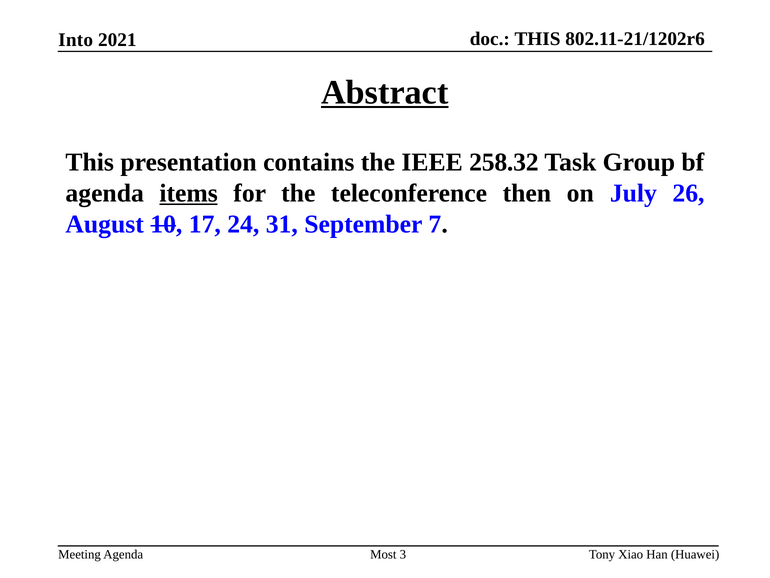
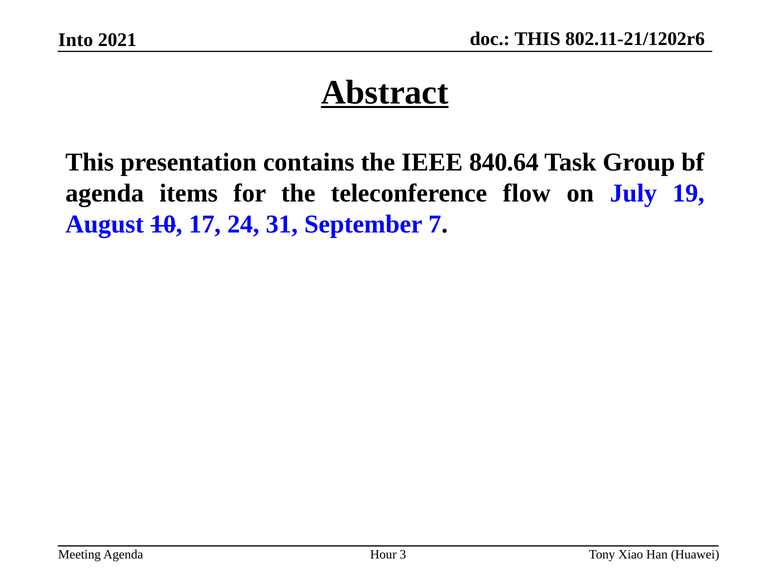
258.32: 258.32 -> 840.64 (504, 162)
items underline: present -> none (189, 193)
then: then -> flow (527, 193)
26: 26 -> 19 (688, 193)
Most: Most -> Hour (383, 554)
